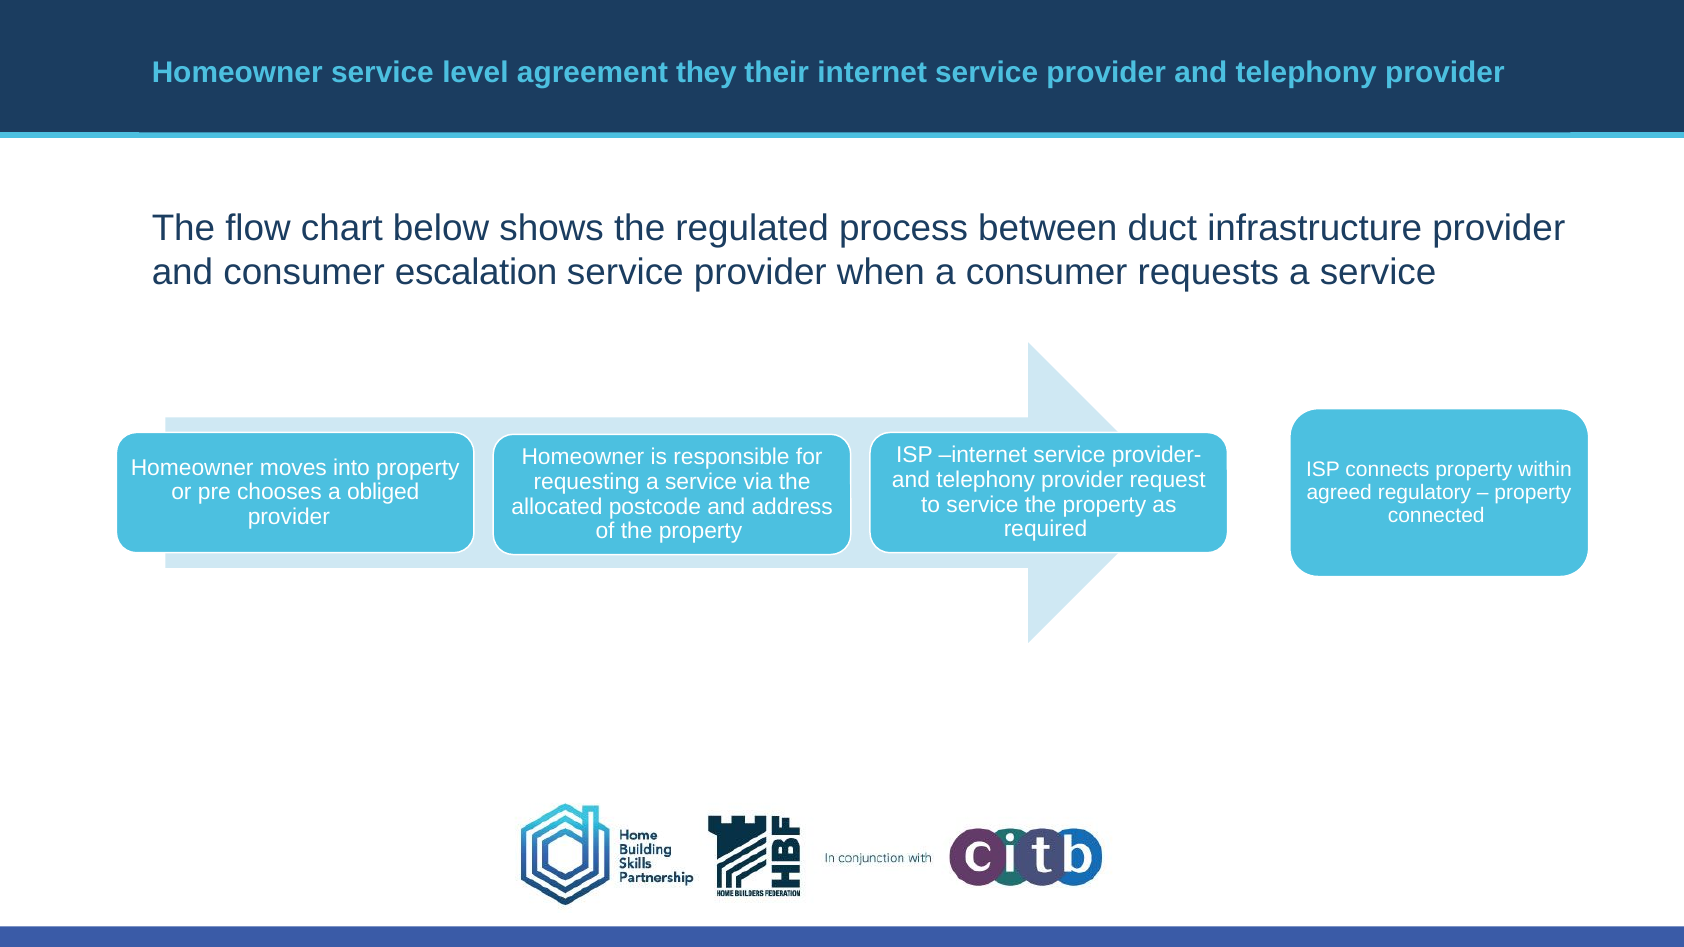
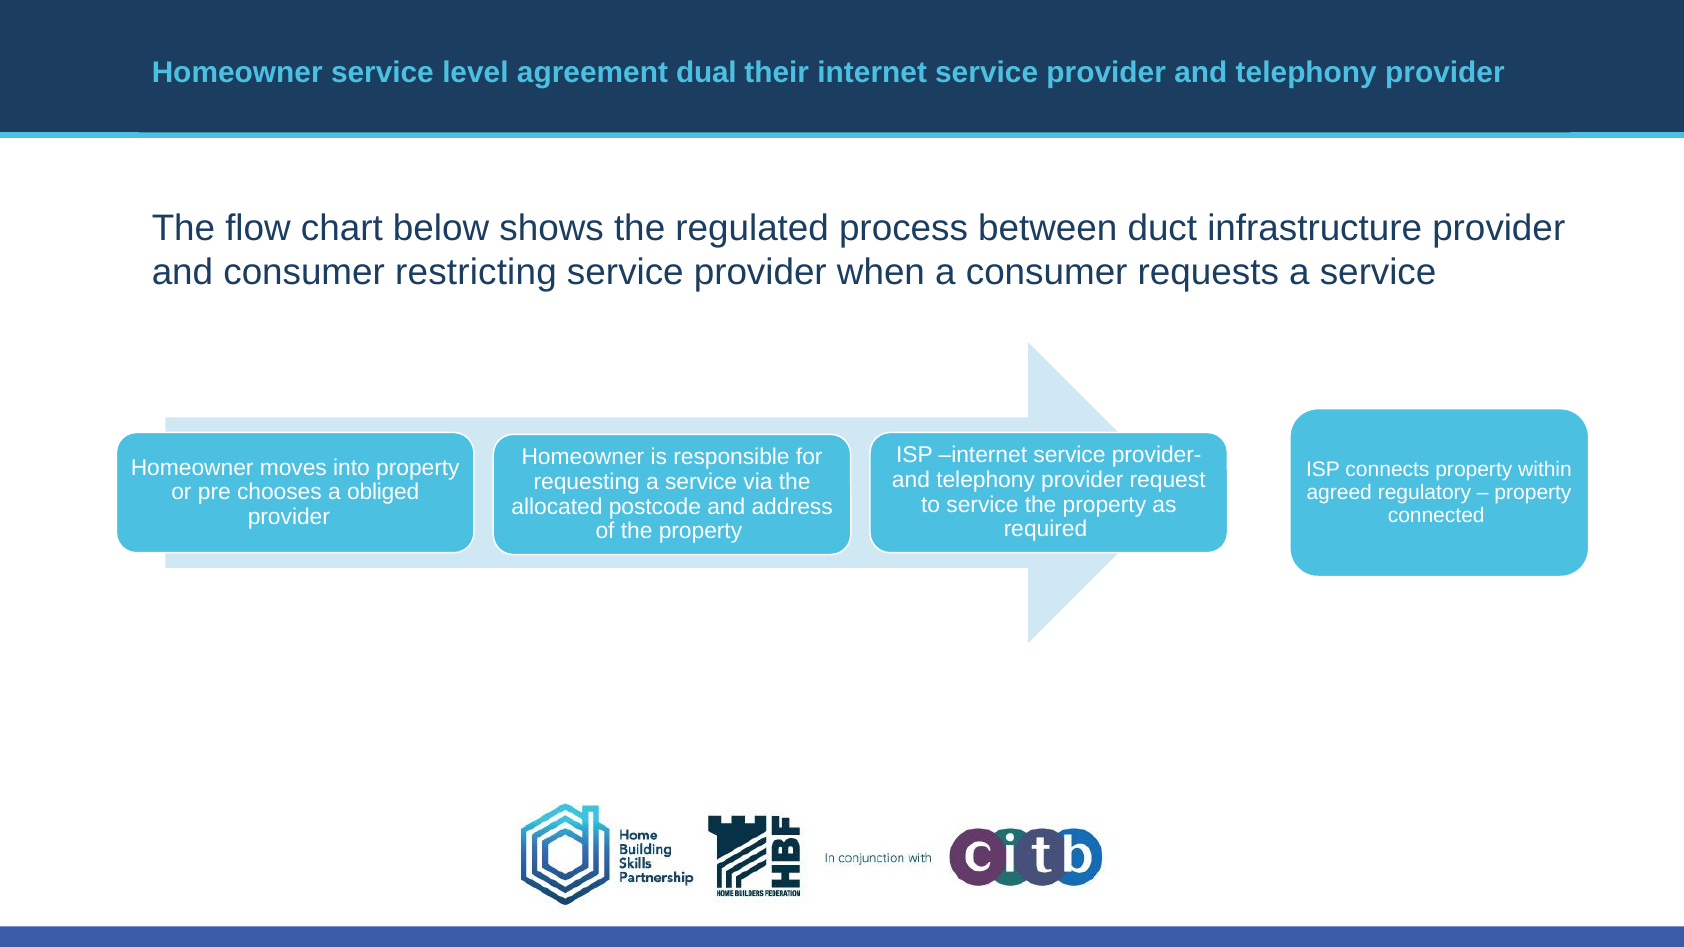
they: they -> dual (706, 72)
escalation: escalation -> restricting (476, 272)
